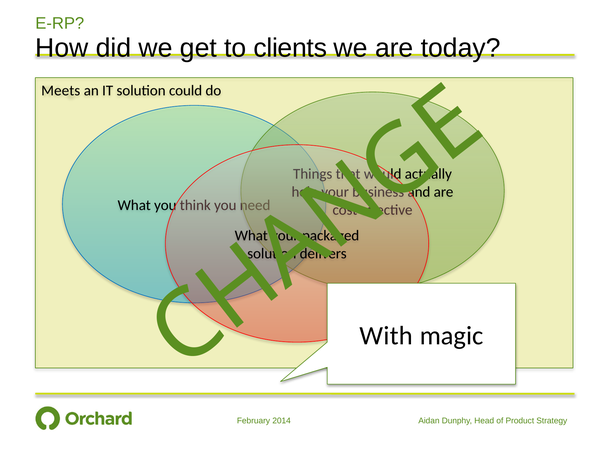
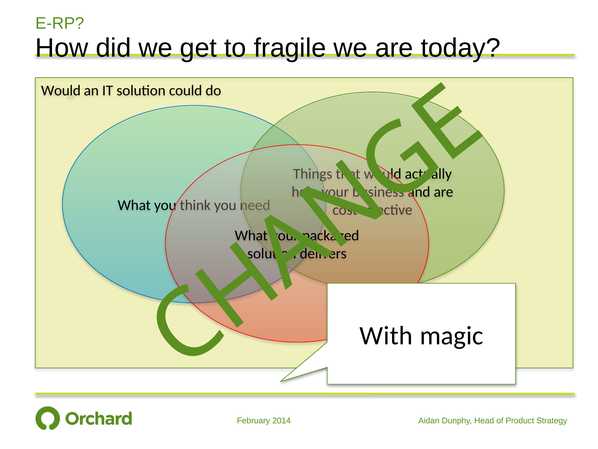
clients: clients -> fragile (290, 48)
Meets: Meets -> Would (61, 91)
